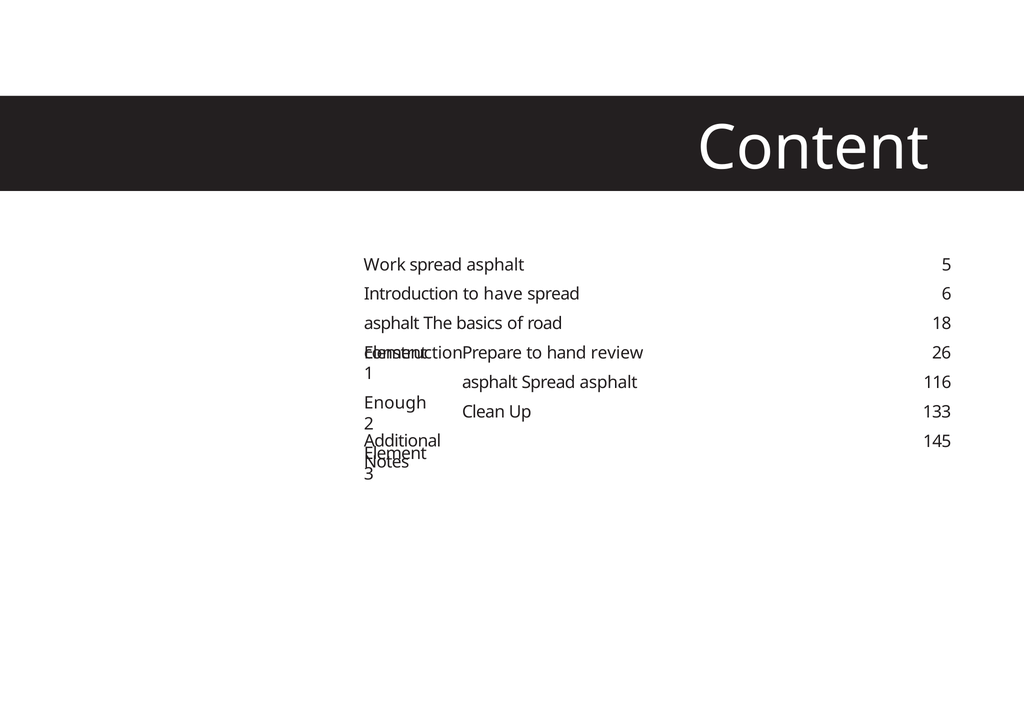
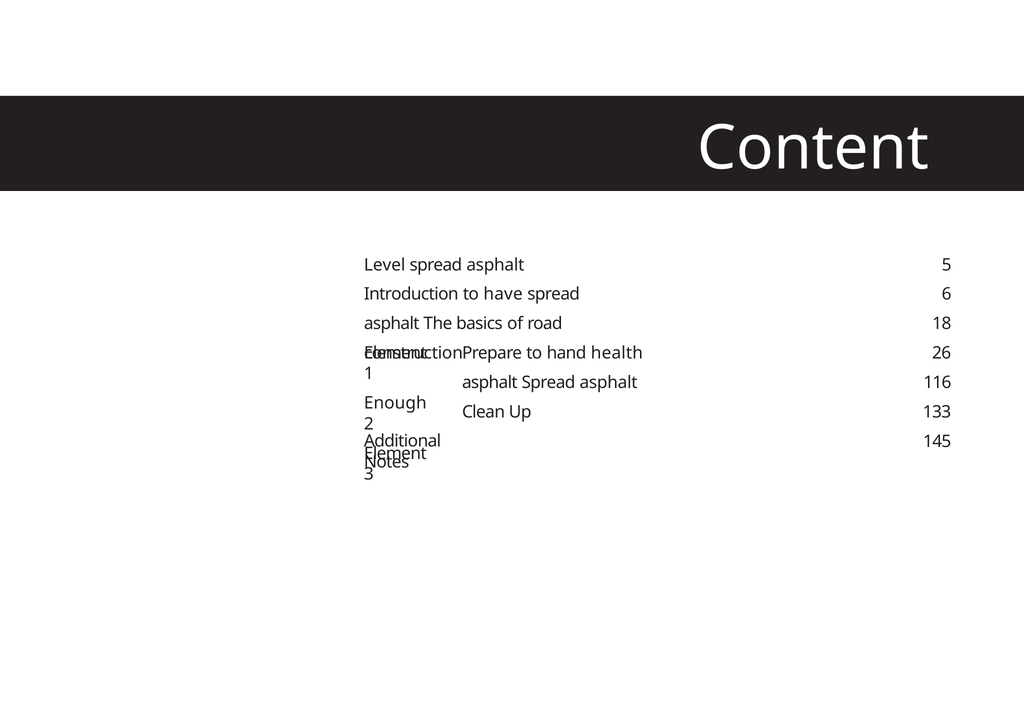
Work: Work -> Level (385, 265)
review: review -> health (617, 353)
